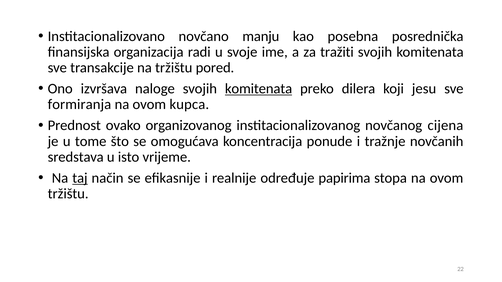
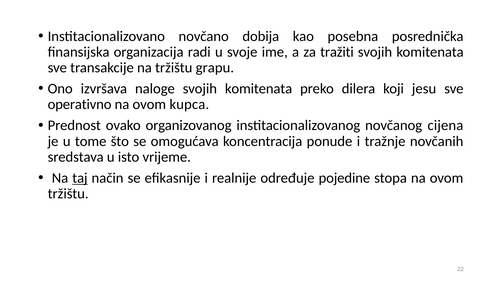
manju: manju -> dobija (261, 36)
pored: pored -> grapu (215, 68)
komitenata underline: present -> none (259, 89)
formiranja: formiranja -> operativno (80, 105)
papirima: papirima -> pojedine (344, 178)
